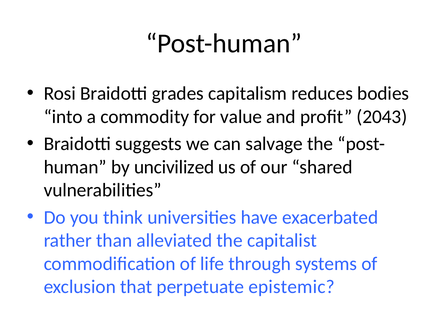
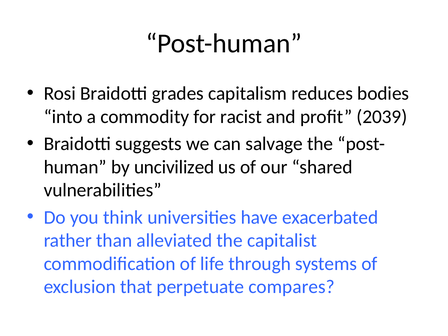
value: value -> racist (241, 117)
2043: 2043 -> 2039 (382, 117)
epistemic: epistemic -> compares (292, 287)
